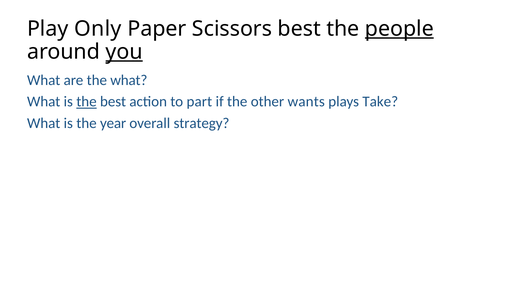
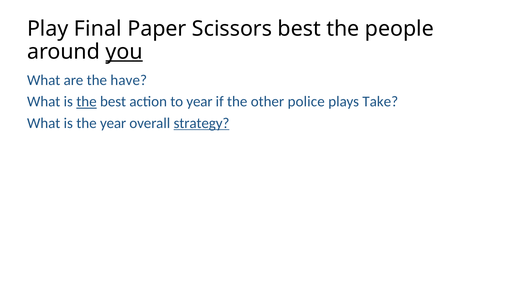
Only: Only -> Final (98, 29)
people underline: present -> none (399, 29)
the what: what -> have (129, 80)
to part: part -> year (199, 102)
wants: wants -> police (306, 102)
strategy underline: none -> present (202, 123)
